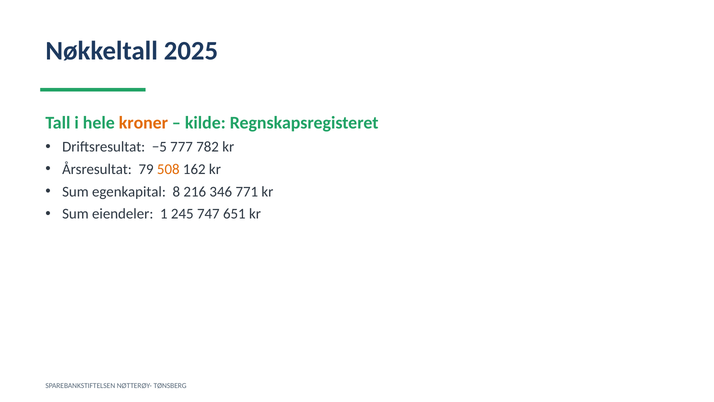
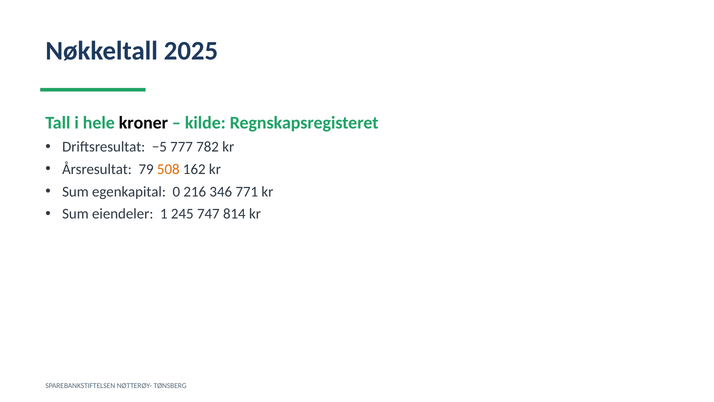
kroner colour: orange -> black (143, 123)
8: 8 -> 0 (176, 191)
651: 651 -> 814 (234, 214)
